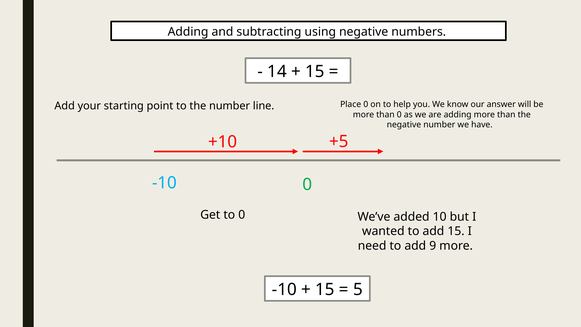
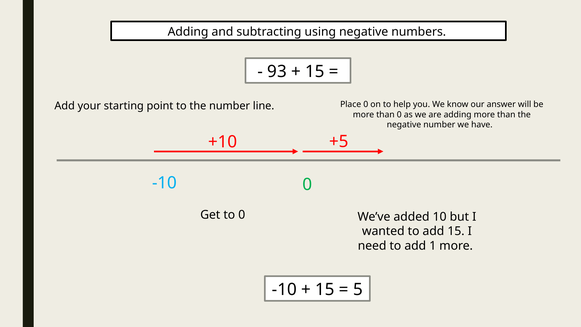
14: 14 -> 93 (277, 72)
9: 9 -> 1 (433, 246)
